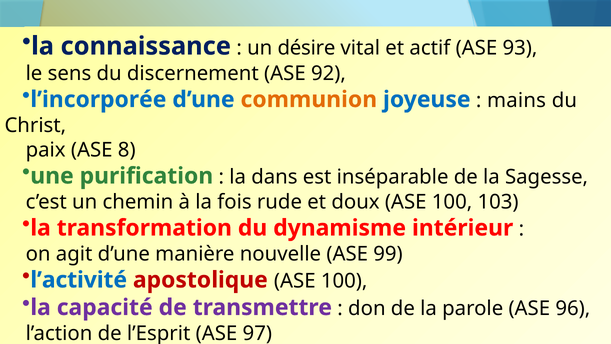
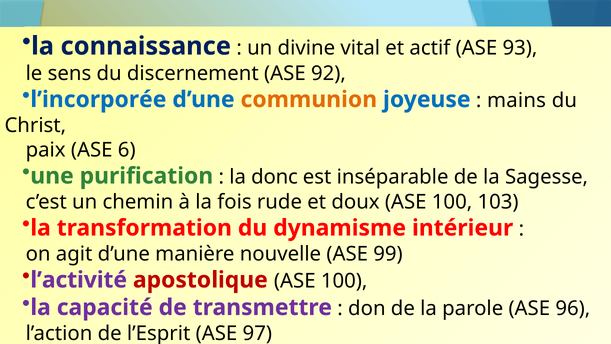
désire: désire -> divine (306, 48)
8: 8 -> 6 (127, 150)
dans: dans -> donc (275, 177)
l’activité colour: blue -> purple (79, 280)
